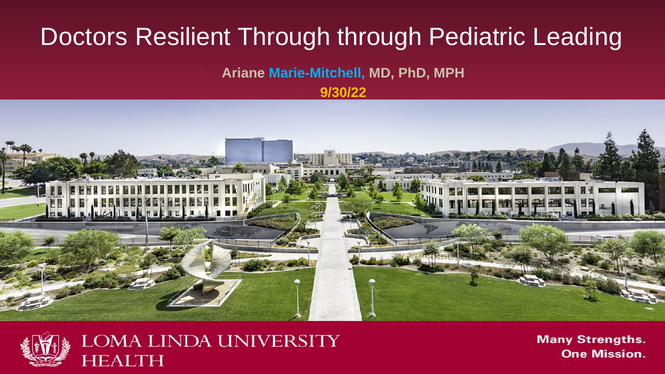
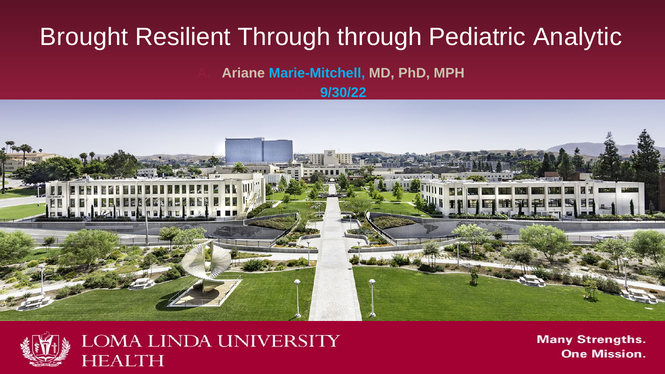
Doctors: Doctors -> Brought (84, 37)
Leading: Leading -> Analytic (578, 37)
9/30/22 colour: yellow -> light blue (343, 93)
